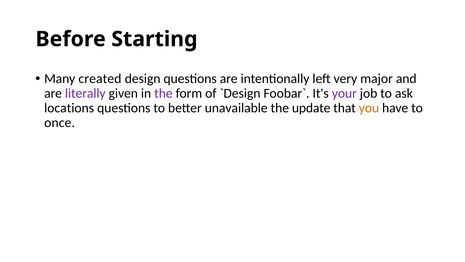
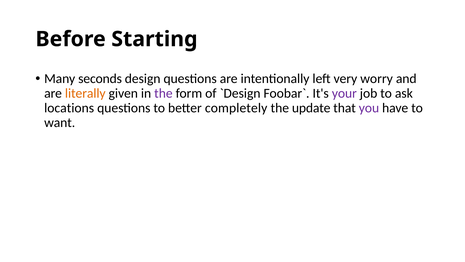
created: created -> seconds (100, 79)
major: major -> worry (377, 79)
literally colour: purple -> orange (85, 93)
unavailable: unavailable -> completely (236, 108)
you colour: orange -> purple (369, 108)
once: once -> want (60, 123)
